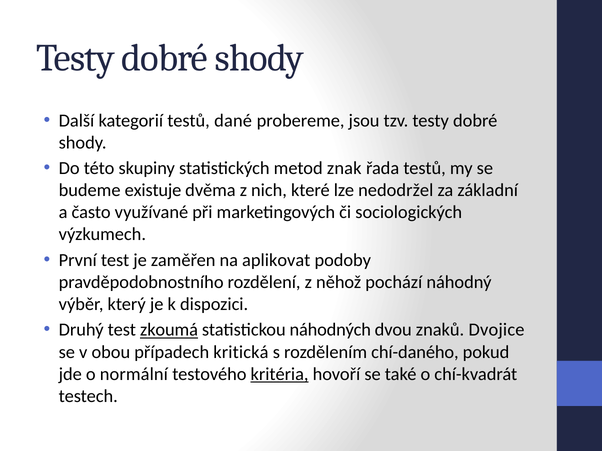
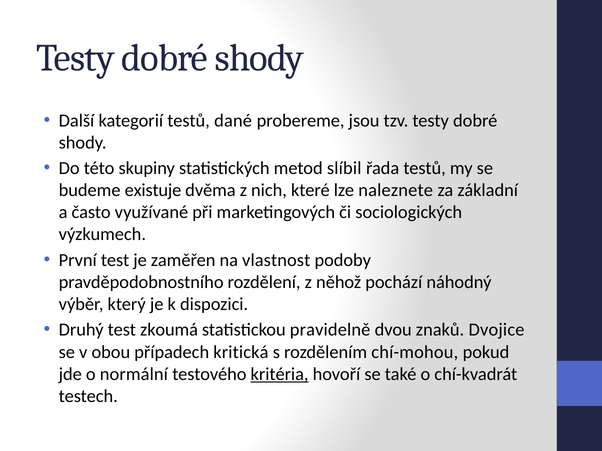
znak: znak -> slíbil (344, 168)
nedodržel: nedodržel -> naleznete (396, 191)
aplikovat: aplikovat -> vlastnost (276, 260)
zkoumá underline: present -> none (169, 330)
náhodných: náhodných -> pravidelně (330, 330)
chí-daného: chí-daného -> chí-mohou (415, 352)
